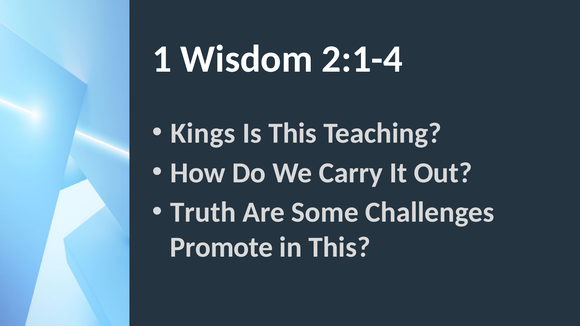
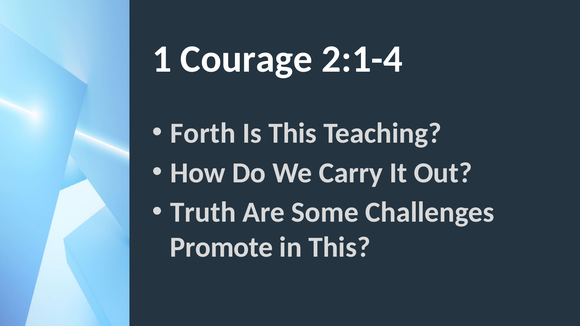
Wisdom: Wisdom -> Courage (247, 59)
Kings: Kings -> Forth (203, 133)
